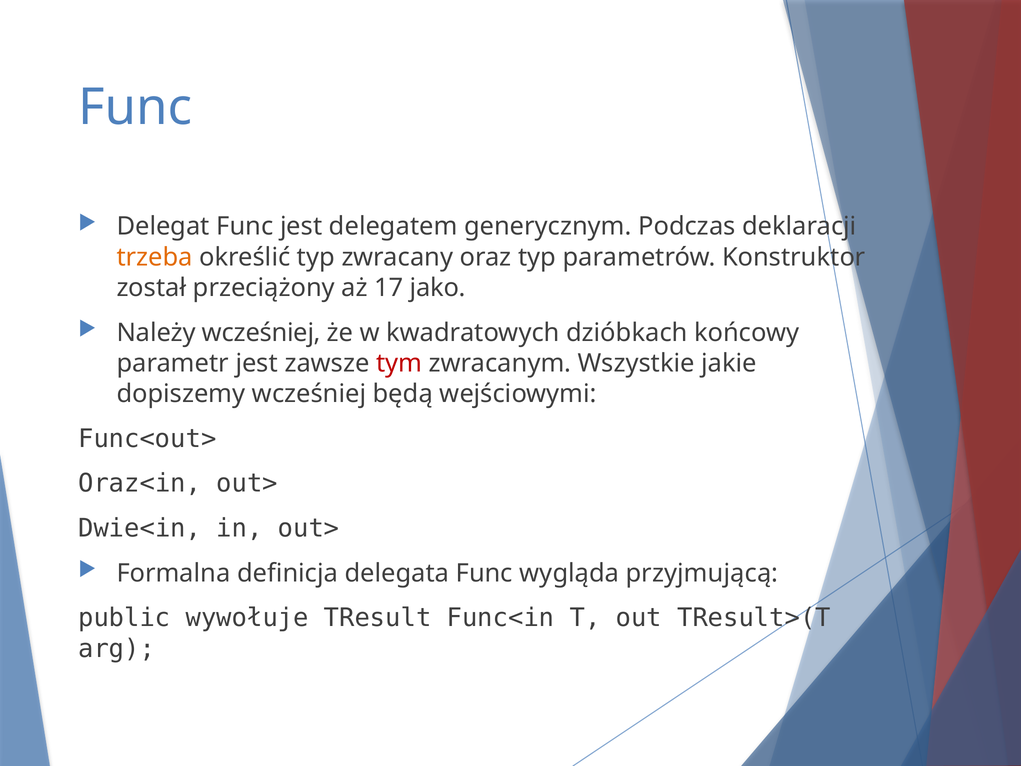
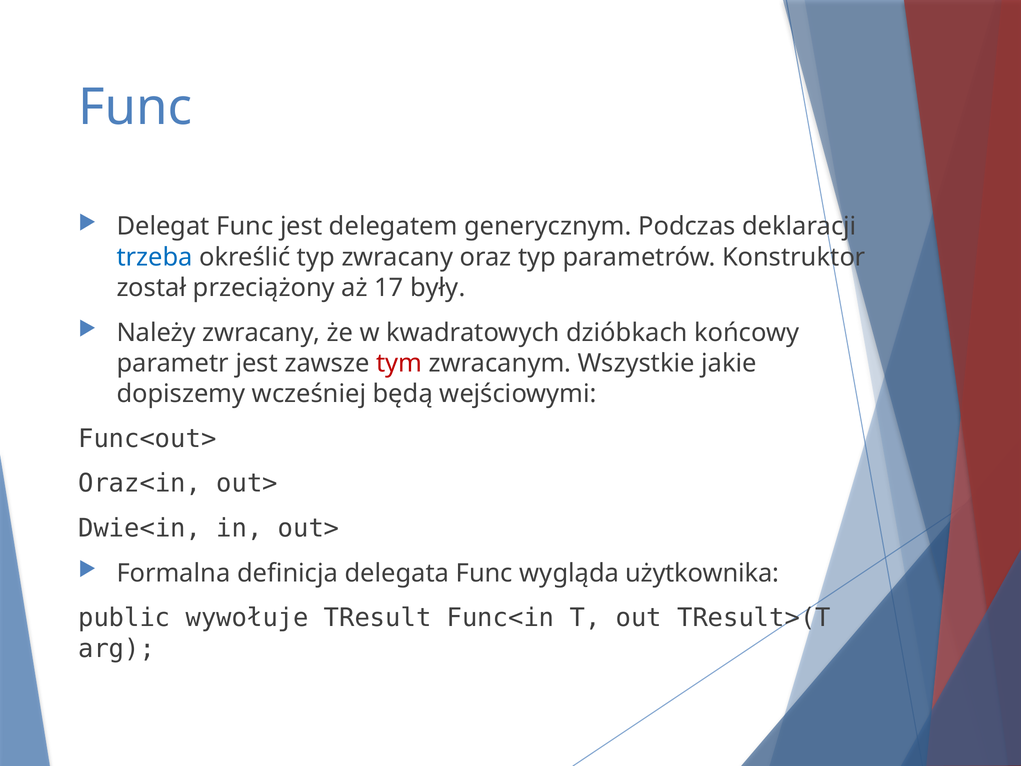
trzeba colour: orange -> blue (155, 257)
jako: jako -> były (438, 288)
Należy wcześniej: wcześniej -> zwracany (261, 332)
przyjmującą: przyjmującą -> użytkownika (702, 573)
